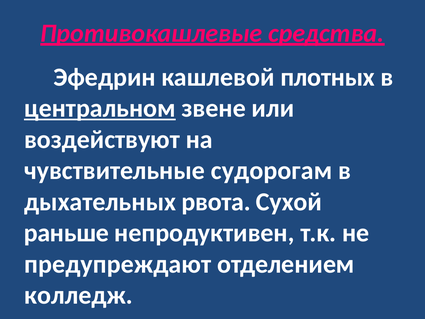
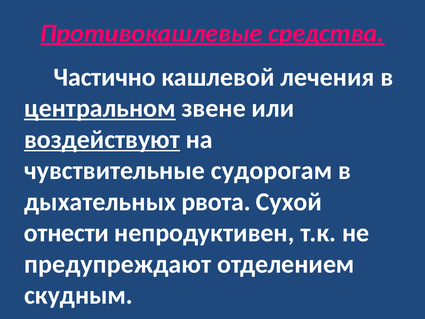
Эфедрин: Эфедрин -> Частично (105, 77)
плотных: плотных -> лечения (327, 77)
воздействуют underline: none -> present (102, 139)
раньше: раньше -> отнести (66, 233)
колледж: колледж -> скудным (79, 295)
